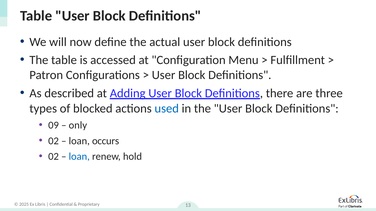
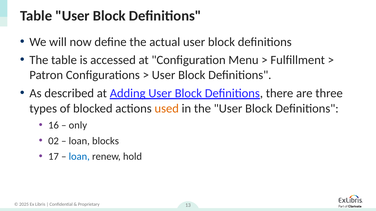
used colour: blue -> orange (167, 109)
09: 09 -> 16 (54, 125)
occurs: occurs -> blocks (106, 141)
02: 02 -> 17 (54, 157)
